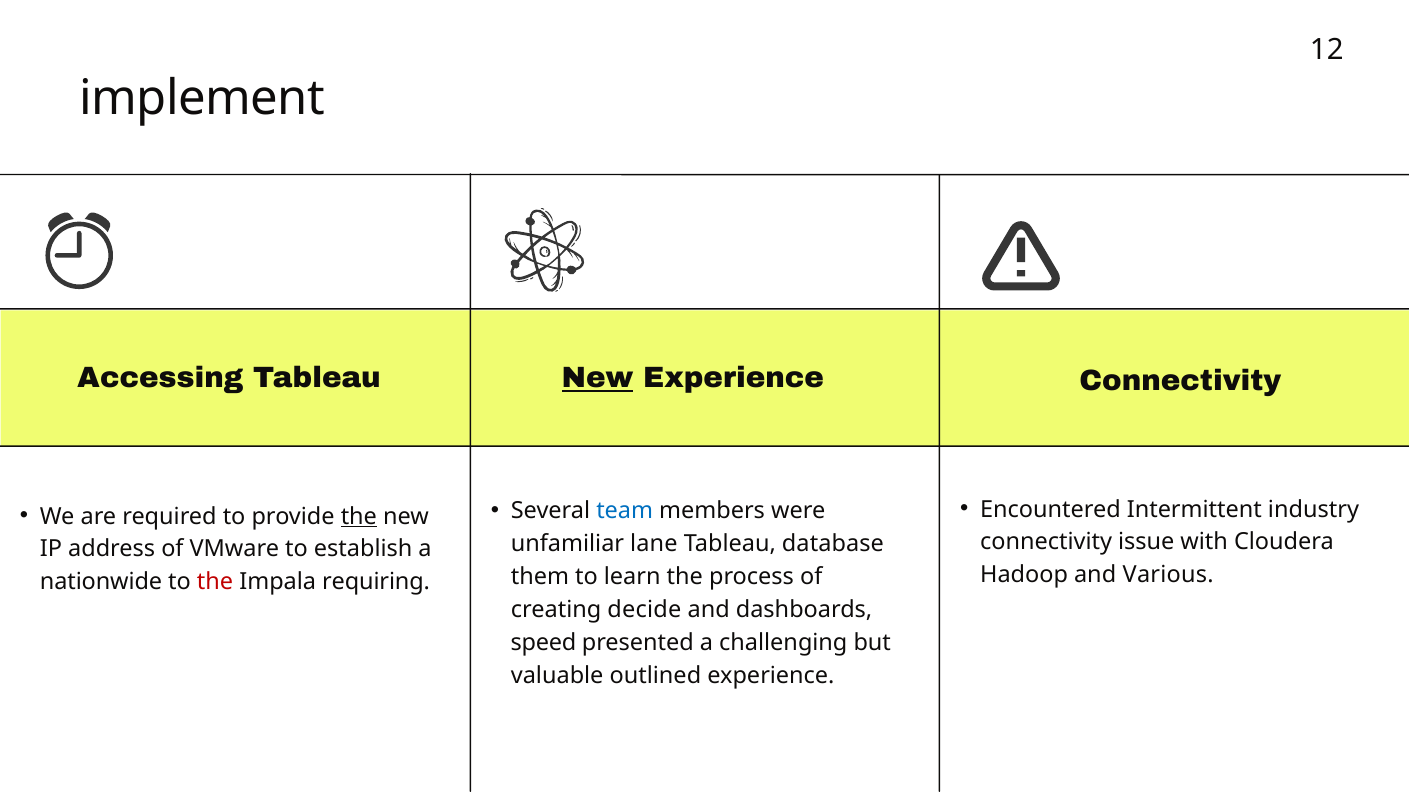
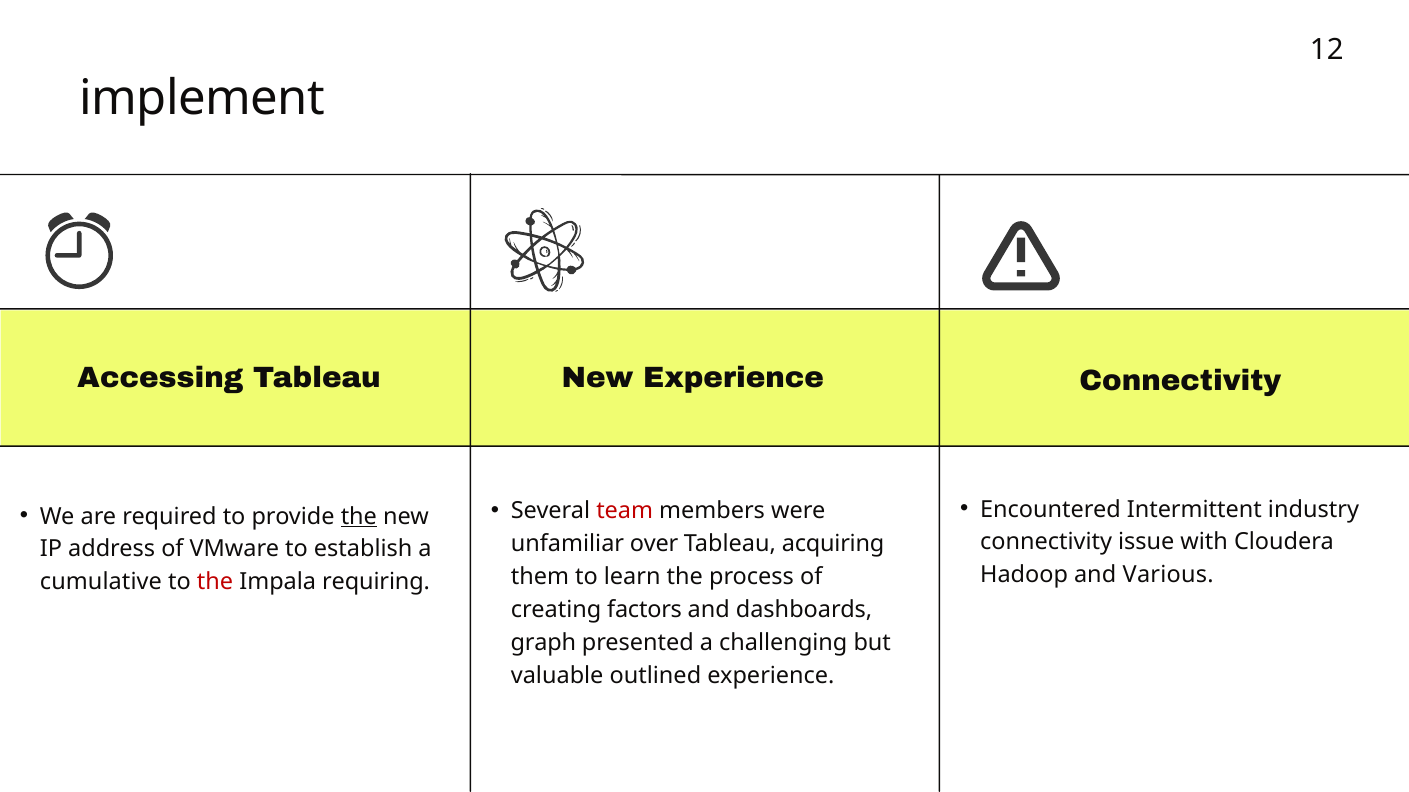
New underline: present -> none (598, 378)
team colour: blue -> red (625, 512)
lane: lane -> over (654, 544)
database: database -> acquiring (833, 544)
nationwide: nationwide -> cumulative (101, 582)
decide: decide -> factors (645, 610)
speed: speed -> graph (543, 643)
